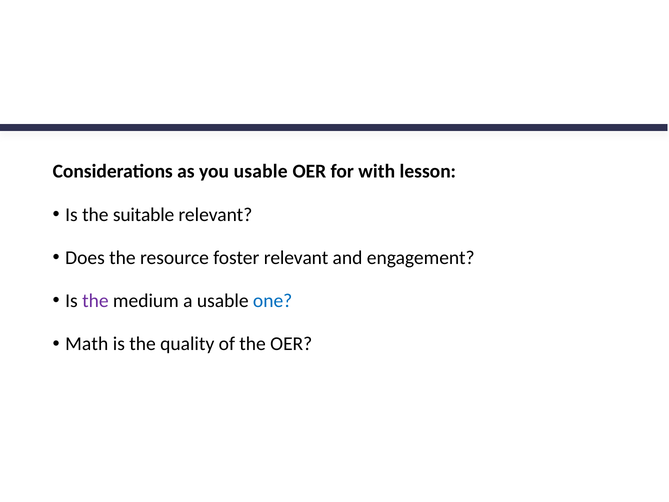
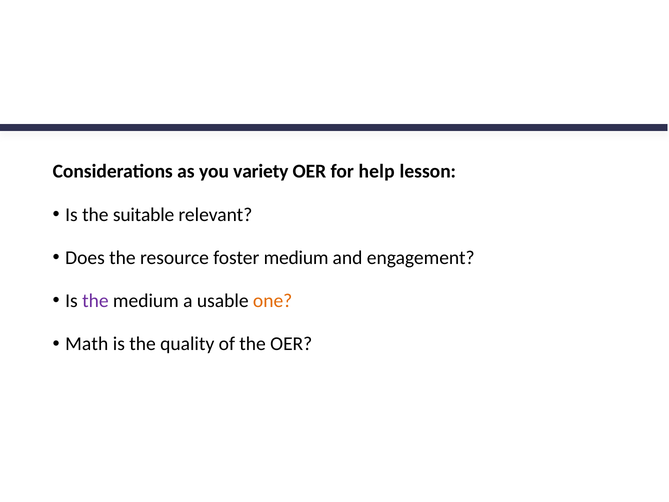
you usable: usable -> variety (261, 171)
with: with -> help (377, 171)
foster relevant: relevant -> medium (296, 258)
one colour: blue -> orange (273, 301)
